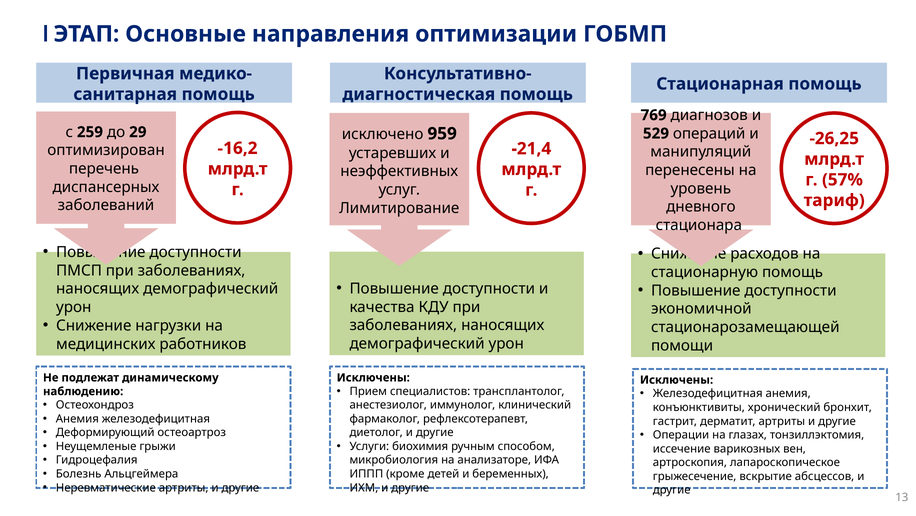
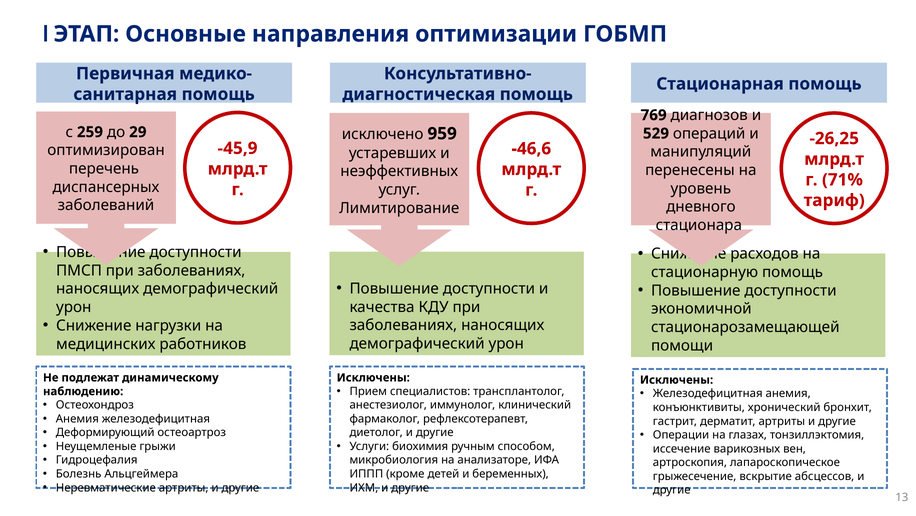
-16,2: -16,2 -> -45,9 (238, 148)
-21,4: -21,4 -> -46,6 (531, 148)
57%: 57% -> 71% (842, 179)
